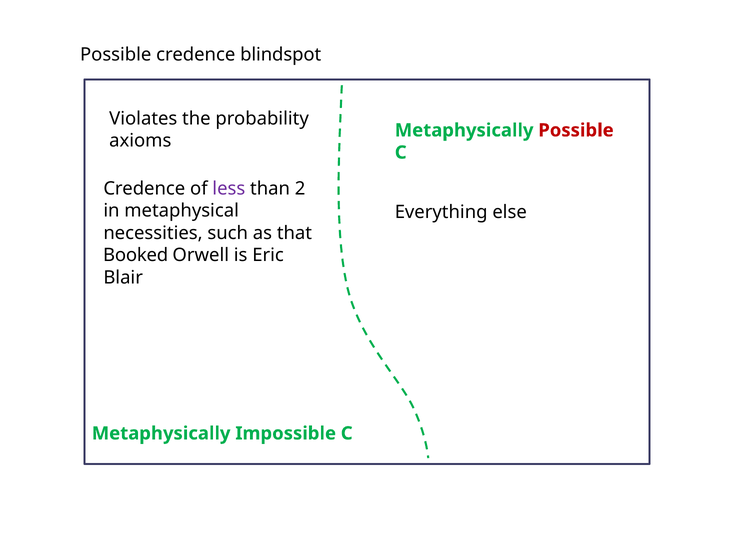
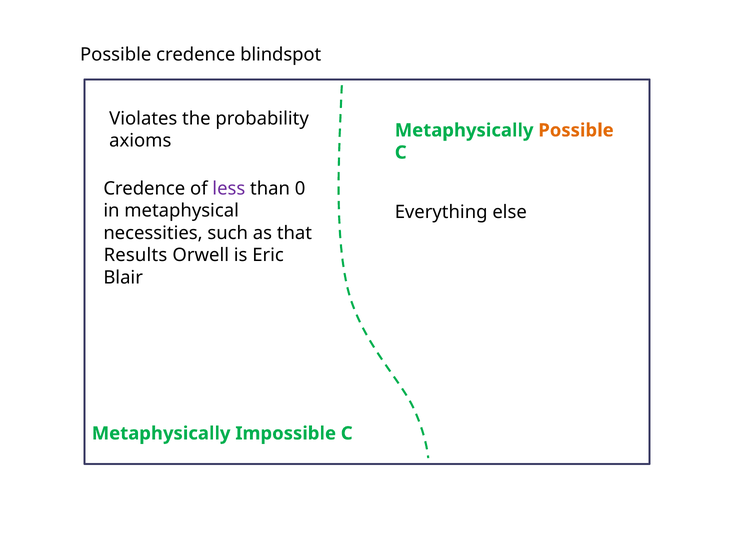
Possible colour: red -> orange (576, 130)
2: 2 -> 0 (300, 189)
Booked: Booked -> Results (135, 255)
